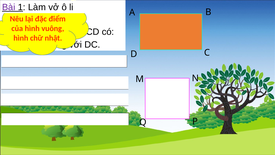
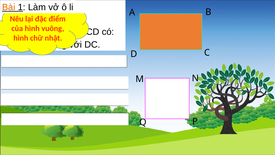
Bài colour: purple -> orange (9, 7)
